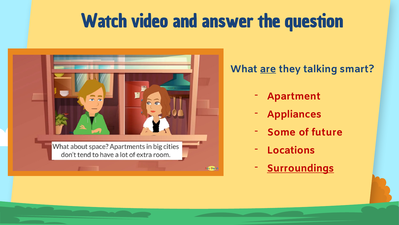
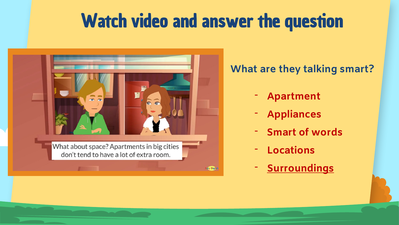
are underline: present -> none (268, 69)
Some: Some -> Smart (282, 132)
future: future -> words (327, 132)
